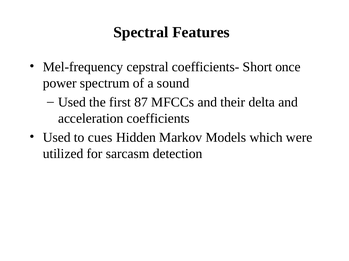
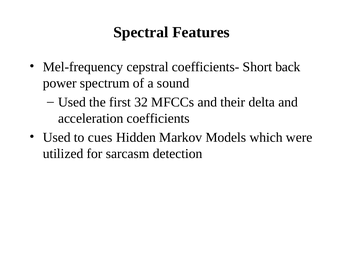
once: once -> back (288, 67)
87: 87 -> 32 (141, 102)
